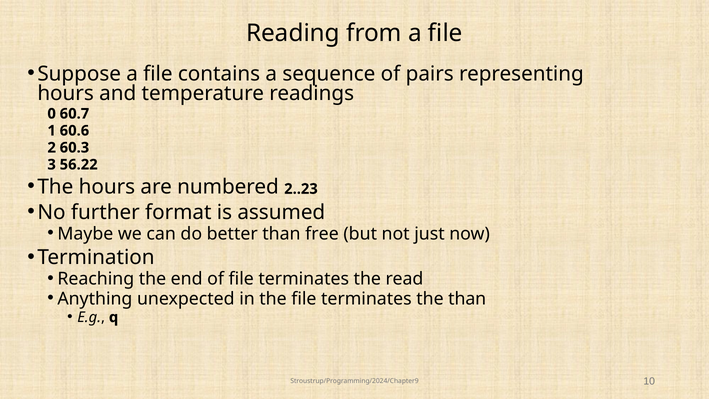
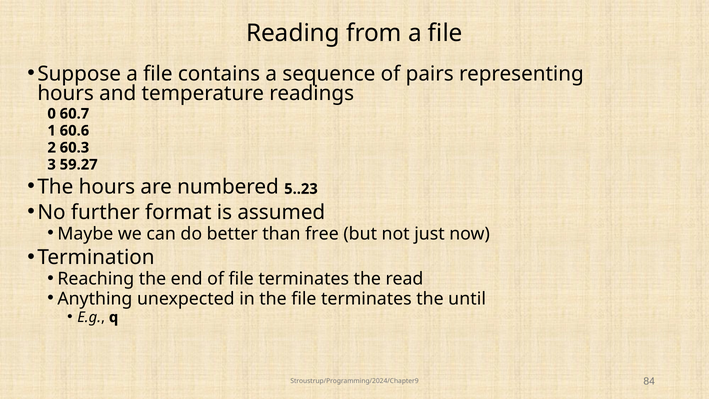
56.22: 56.22 -> 59.27 (79, 165)
2..23: 2..23 -> 5..23 (301, 189)
the than: than -> until (467, 299)
10: 10 -> 84 (649, 381)
